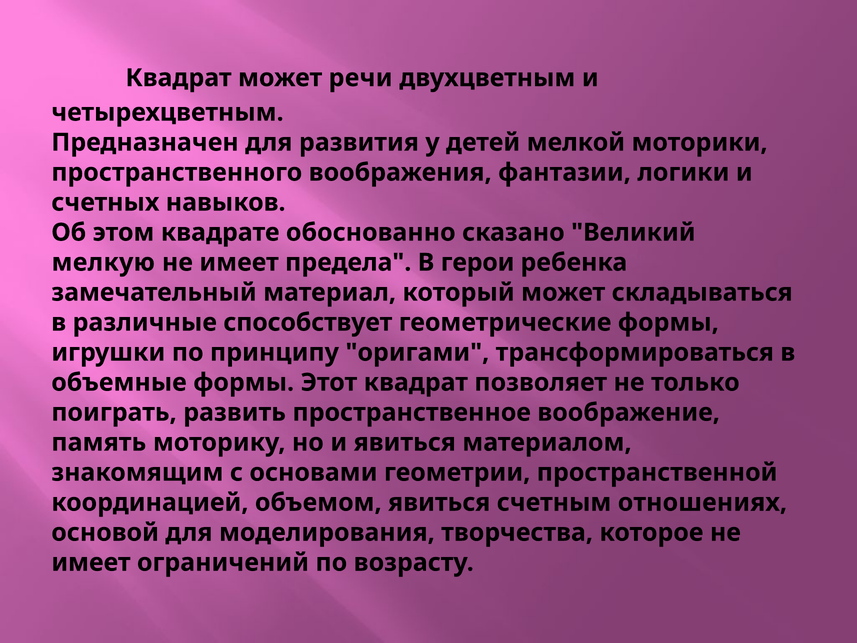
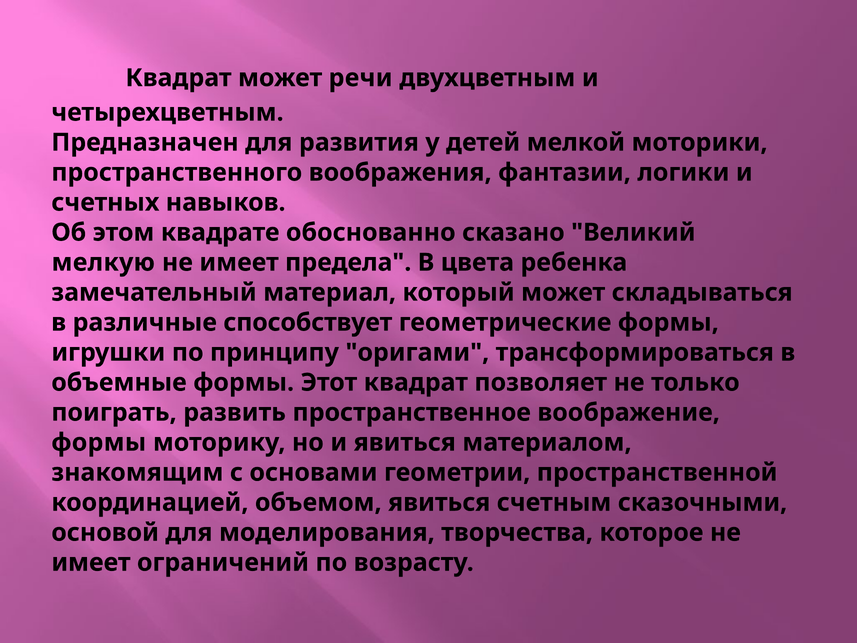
герои: герои -> цвета (477, 262)
память: память -> формы (99, 442)
отношениях: отношениях -> сказочными (702, 502)
